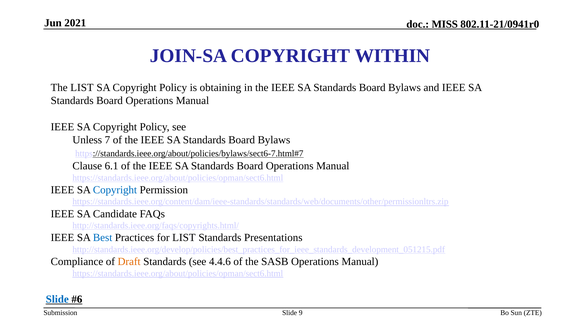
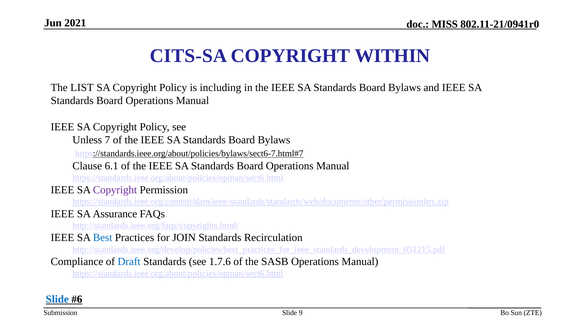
JOIN-SA: JOIN-SA -> CITS-SA (188, 56)
obtaining: obtaining -> including (220, 88)
Copyright colour: blue -> purple (115, 190)
Candidate: Candidate -> Assurance (115, 214)
for LIST: LIST -> JOIN (184, 238)
Presentations: Presentations -> Recirculation (273, 238)
Draft colour: orange -> blue (129, 262)
4.4.6: 4.4.6 -> 1.7.6 (220, 262)
